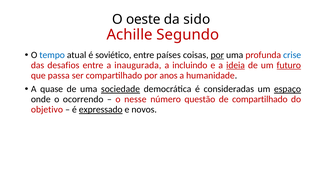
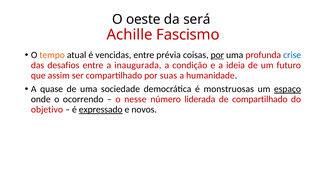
sido: sido -> será (197, 19)
Segundo: Segundo -> Fascismo (188, 35)
tempo colour: blue -> orange (52, 55)
soviético: soviético -> vencidas (113, 55)
países: países -> prévia (169, 55)
incluindo: incluindo -> condição (190, 65)
ideia underline: present -> none (236, 65)
futuro underline: present -> none (289, 65)
passa: passa -> assim (59, 76)
anos: anos -> suas (168, 76)
sociedade underline: present -> none (120, 89)
consideradas: consideradas -> monstruosas (229, 89)
questão: questão -> liderada (200, 100)
